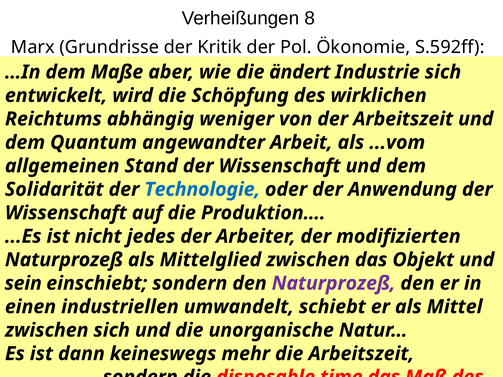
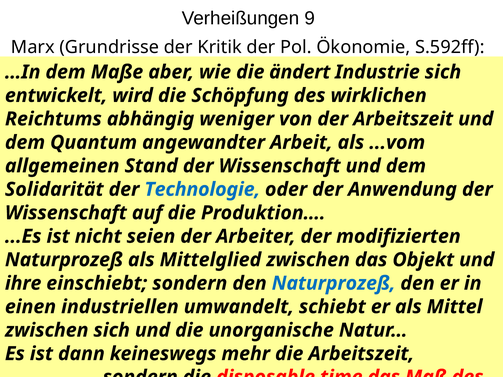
8: 8 -> 9 (310, 18)
jedes: jedes -> seien (151, 236)
sein: sein -> ihre (23, 283)
Naturprozeß colour: purple -> blue (334, 283)
